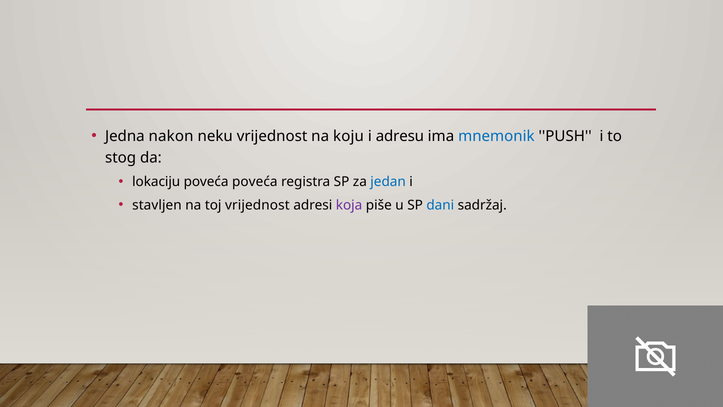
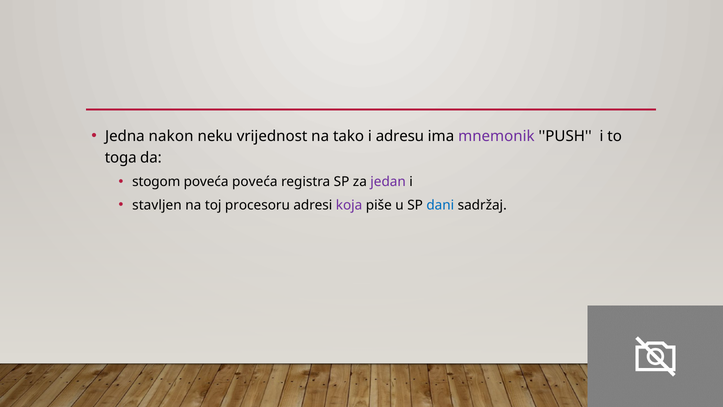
koju: koju -> tako (349, 136)
mnemonik colour: blue -> purple (496, 136)
stog: stog -> toga (121, 158)
lokaciju: lokaciju -> stogom (156, 182)
jedan colour: blue -> purple (388, 182)
toj vrijednost: vrijednost -> procesoru (257, 205)
